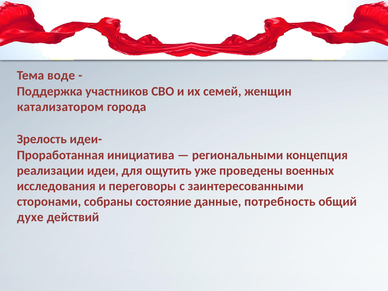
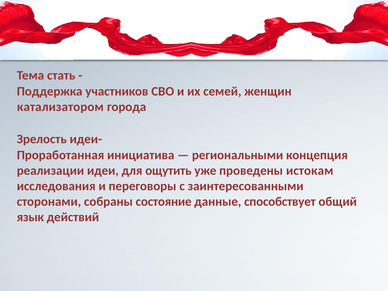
воде: воде -> стать (61, 75)
военных: военных -> истокам (310, 171)
потребность: потребность -> способствует (280, 202)
духе: духе -> язык (30, 217)
